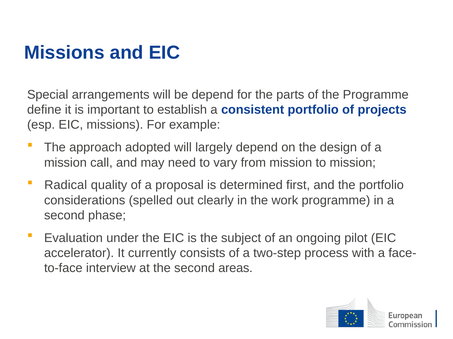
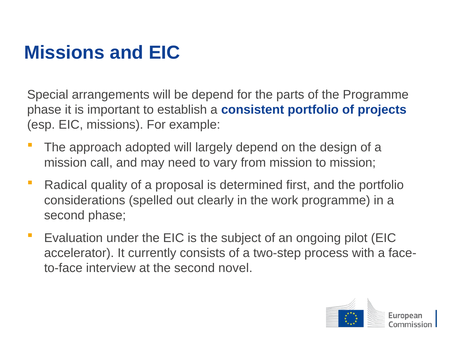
define: define -> phase (44, 110)
areas: areas -> novel (235, 269)
